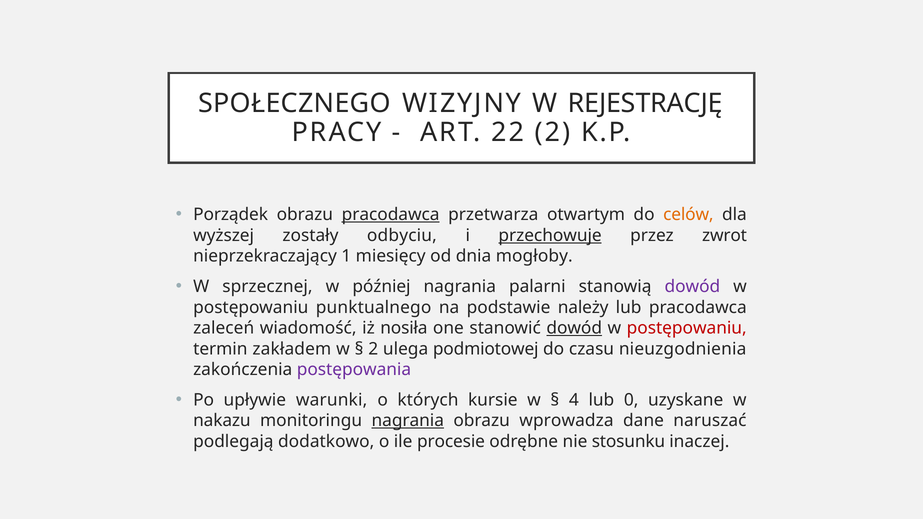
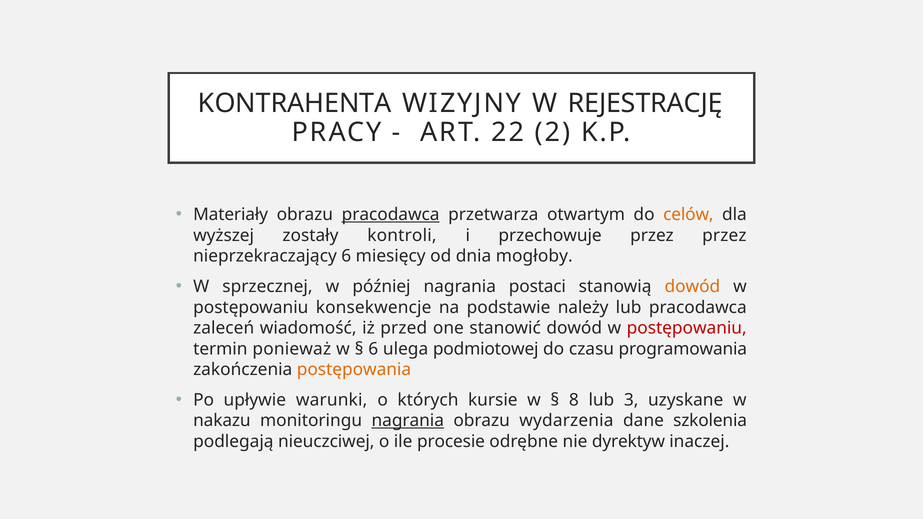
SPOŁECZNEGO: SPOŁECZNEGO -> KONTRAHENTA (295, 103)
Porządek: Porządek -> Materiały (231, 215)
odbyciu: odbyciu -> kontroli (402, 236)
przechowuje underline: present -> none (550, 236)
przez zwrot: zwrot -> przez (724, 236)
nieprzekraczający 1: 1 -> 6 (346, 256)
palarni: palarni -> postaci (537, 287)
dowód colour: purple -> orange (692, 287)
punktualnego: punktualnego -> konsekwencje (374, 307)
nosiła: nosiła -> przed (404, 328)
dowód underline: present -> none (574, 328)
zakładem: zakładem -> ponieważ (292, 349)
2: 2 -> 6 (373, 349)
nieuzgodnienia: nieuzgodnienia -> programowania (683, 349)
postępowania colour: purple -> orange (354, 370)
4: 4 -> 8 (574, 400)
0: 0 -> 3 (631, 400)
wprowadza: wprowadza -> wydarzenia (566, 421)
naruszać: naruszać -> szkolenia (710, 421)
dodatkowo: dodatkowo -> nieuczciwej (326, 442)
stosunku: stosunku -> dyrektyw (628, 442)
